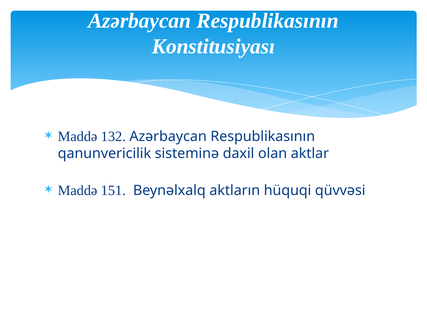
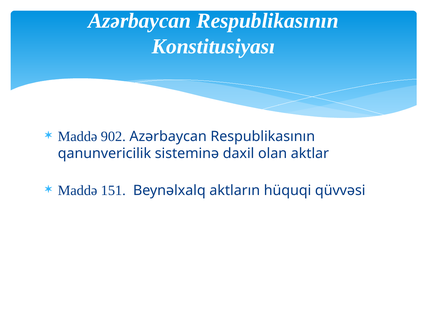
132: 132 -> 902 (113, 137)
